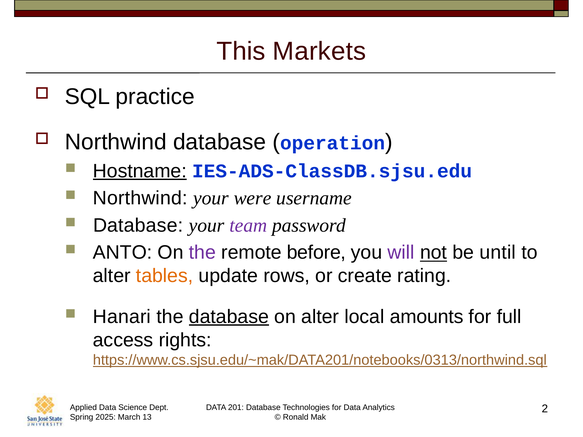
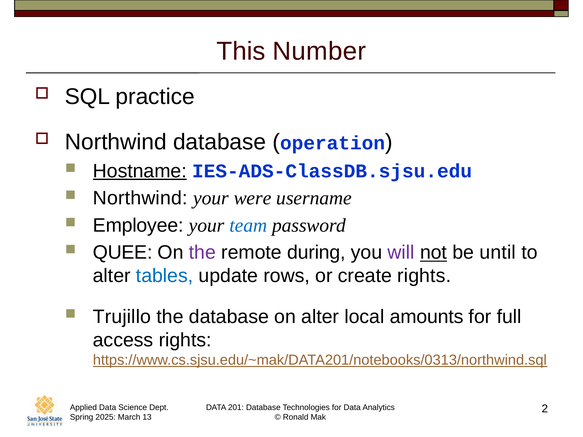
Markets: Markets -> Number (319, 51)
Database: Database -> Employee (138, 226)
team colour: purple -> blue (248, 226)
ANTO: ANTO -> QUEE (123, 253)
before: before -> during (316, 253)
tables colour: orange -> blue (165, 276)
create rating: rating -> rights (424, 276)
Hanari: Hanari -> Trujillo (122, 317)
database underline: present -> none (229, 317)
